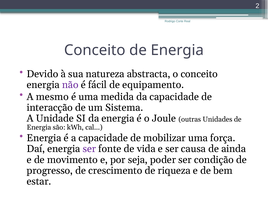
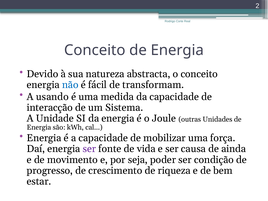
não colour: purple -> blue (70, 85)
equipamento: equipamento -> transformam (153, 85)
mesmo: mesmo -> usando (52, 97)
